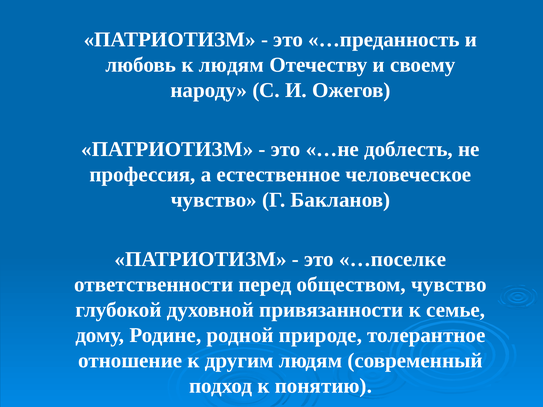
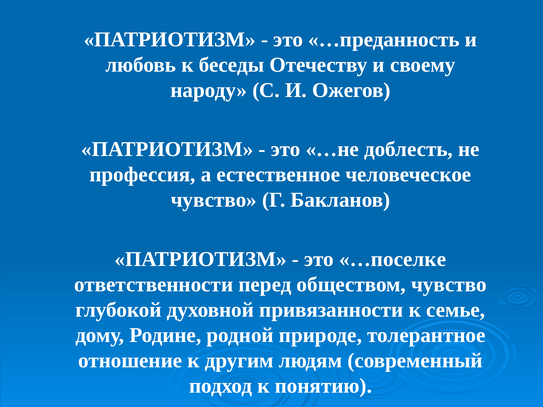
к людям: людям -> беседы (231, 65)
